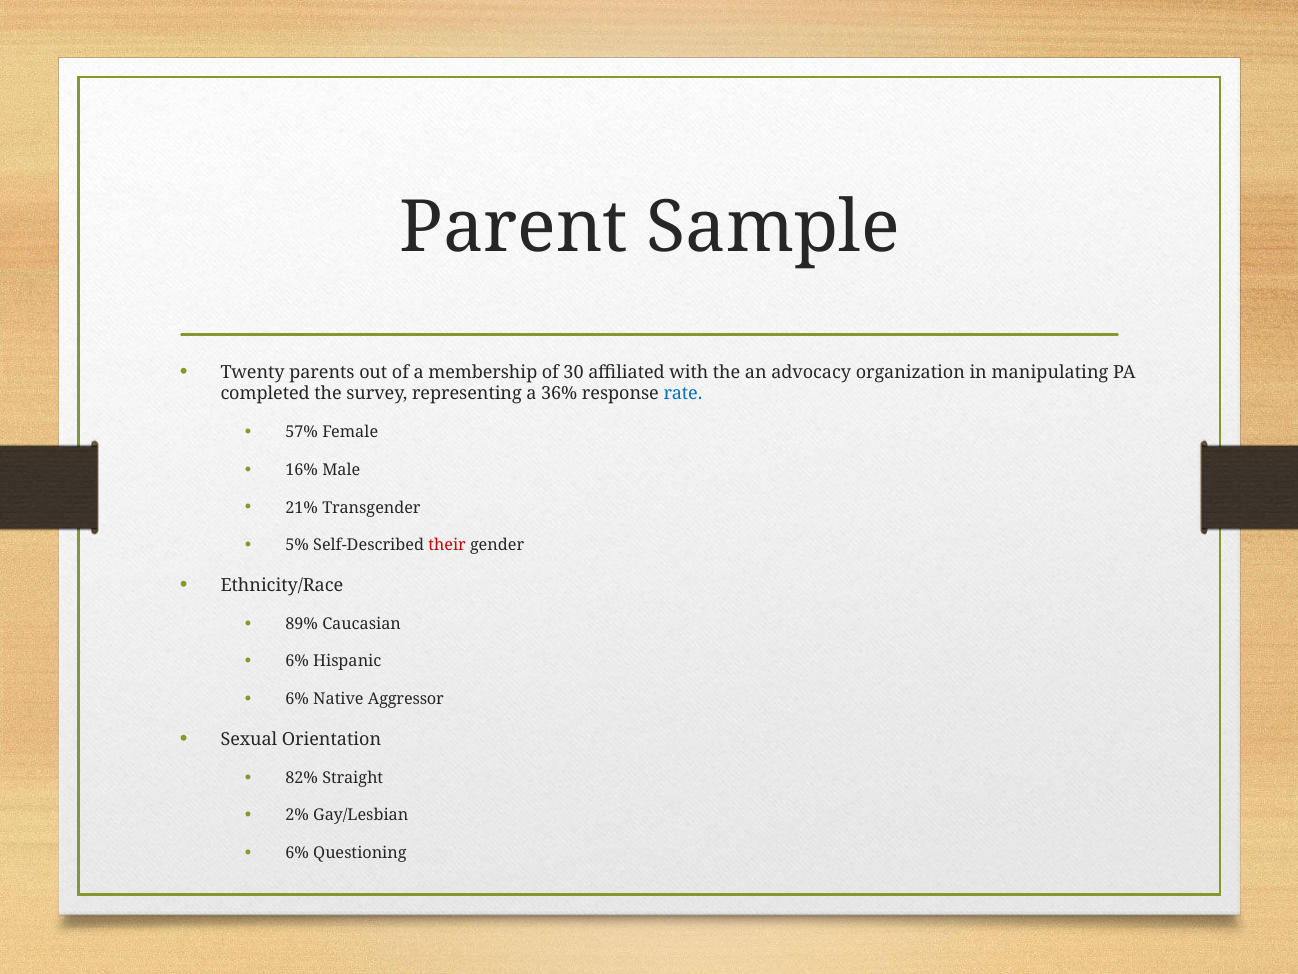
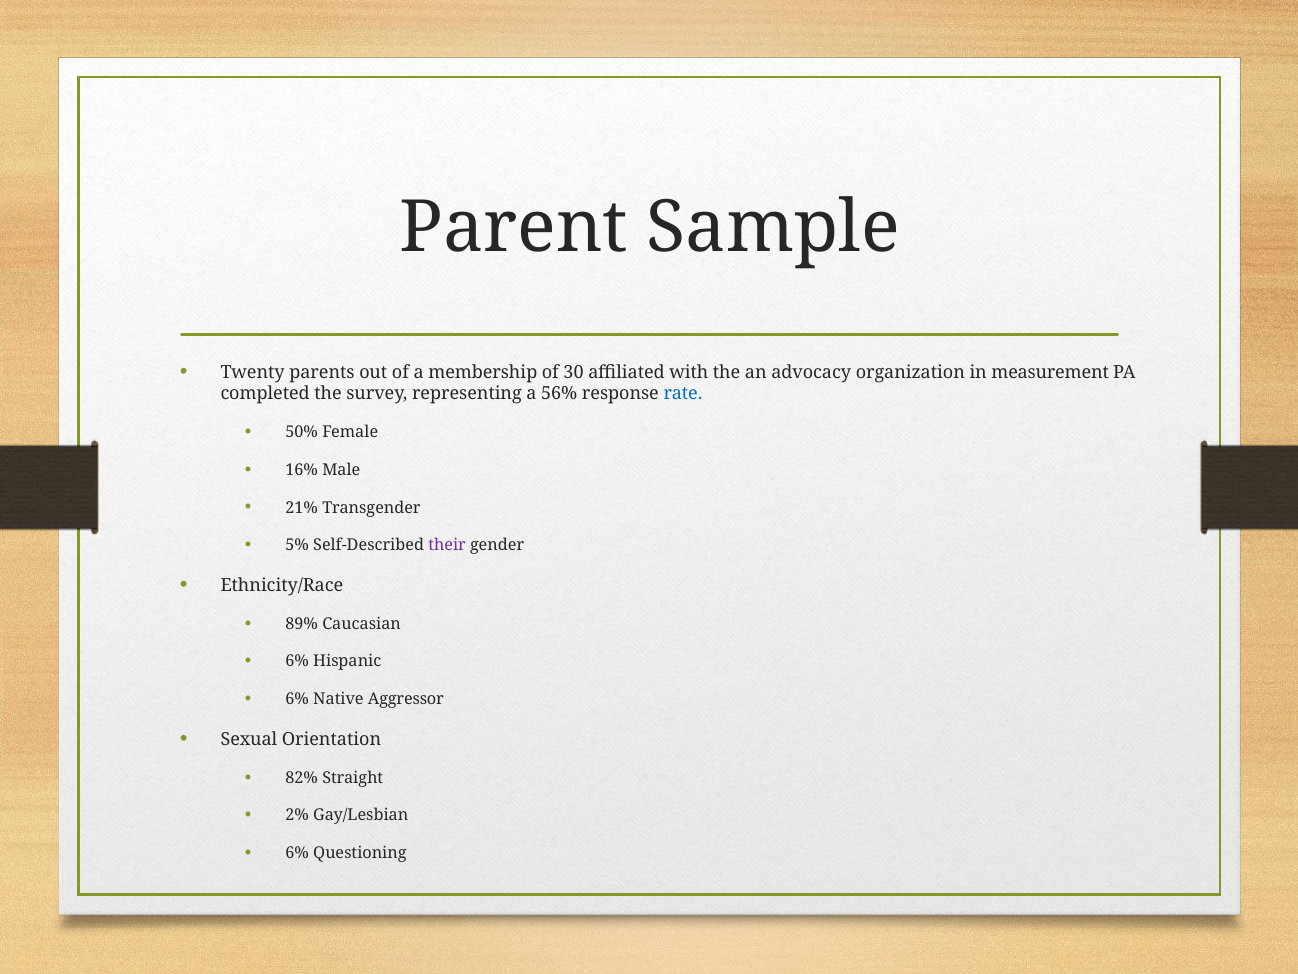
manipulating: manipulating -> measurement (1050, 372)
36%: 36% -> 56% (559, 394)
57%: 57% -> 50% (302, 432)
their colour: red -> purple (447, 545)
